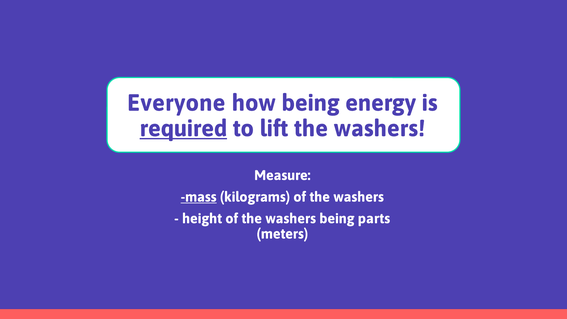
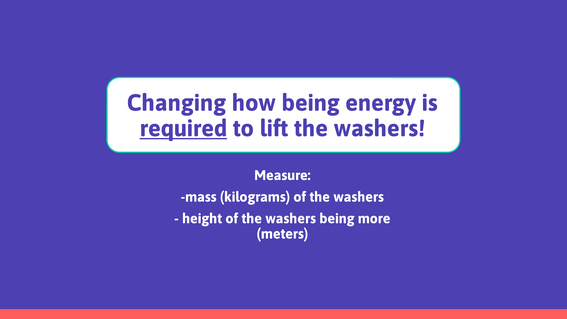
Everyone: Everyone -> Changing (176, 103)
mass underline: present -> none (199, 197)
parts: parts -> more (374, 219)
